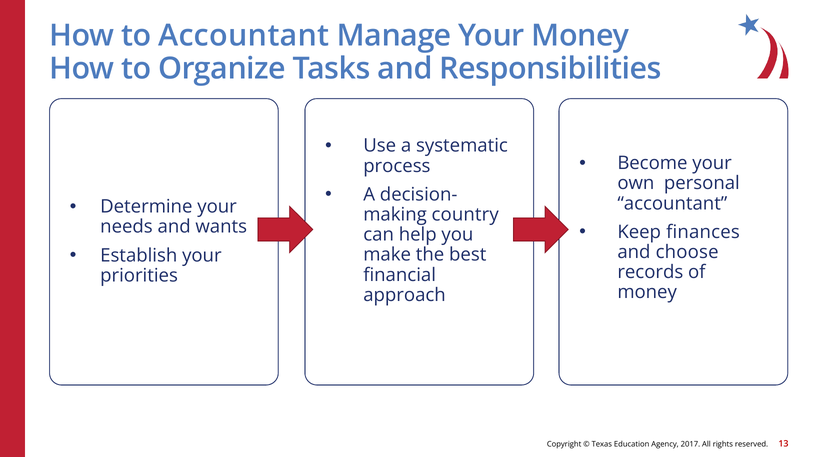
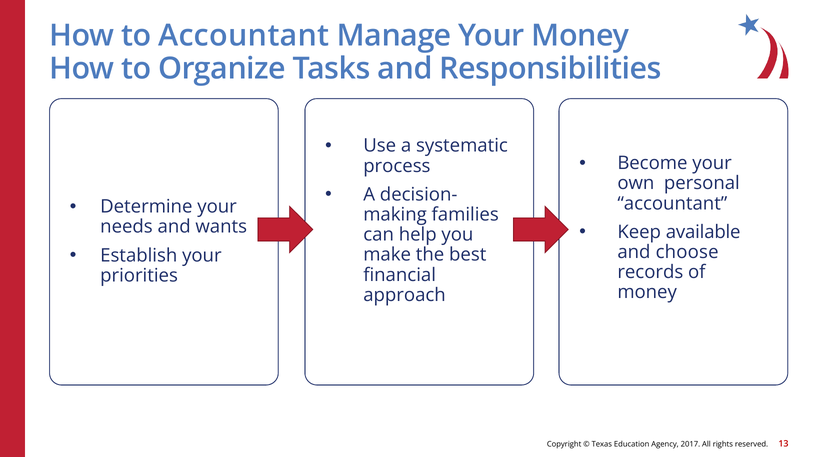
country: country -> families (465, 215)
finances: finances -> available (703, 232)
